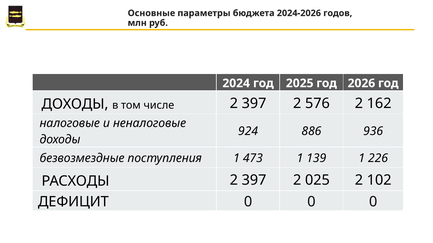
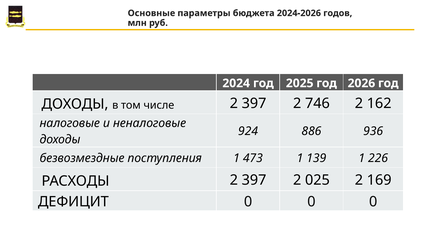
576: 576 -> 746 (317, 104)
102: 102 -> 169 (379, 180)
